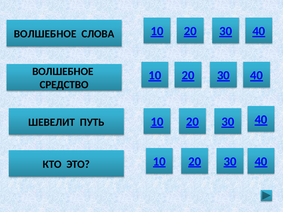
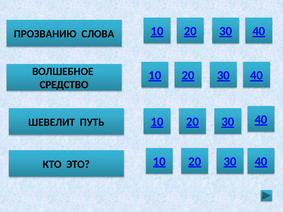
ВОЛШЕБНОЕ: ВОЛШЕБНОЕ -> ПРОЗВАНИЮ (45, 34)
